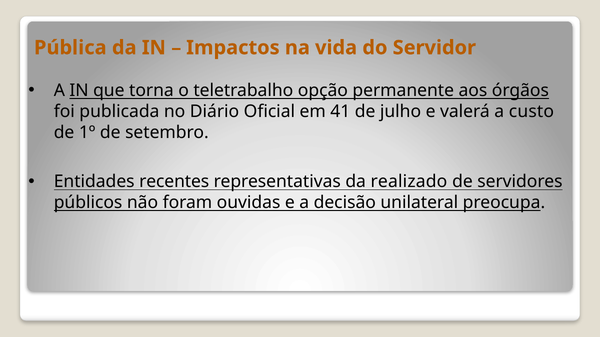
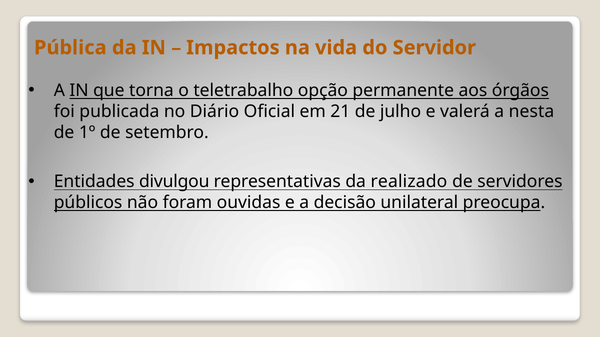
41: 41 -> 21 (340, 111)
custo: custo -> nesta (531, 111)
recentes: recentes -> divulgou (174, 182)
